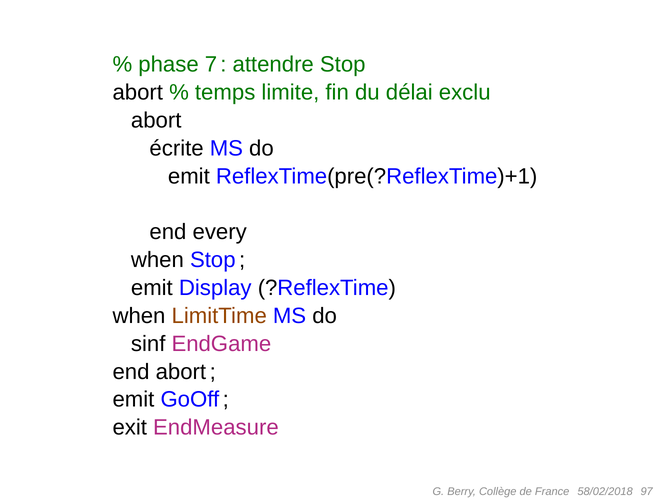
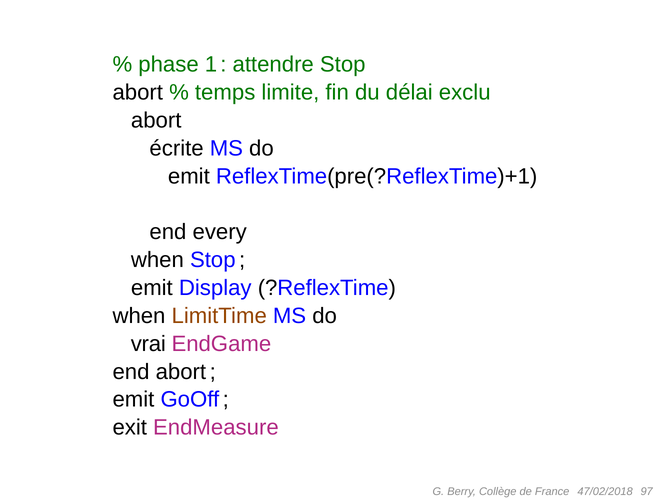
7: 7 -> 1 (211, 65)
sinf: sinf -> vrai (148, 344)
58/02/2018: 58/02/2018 -> 47/02/2018 (605, 491)
